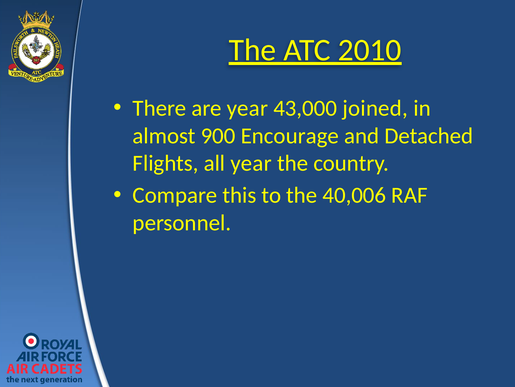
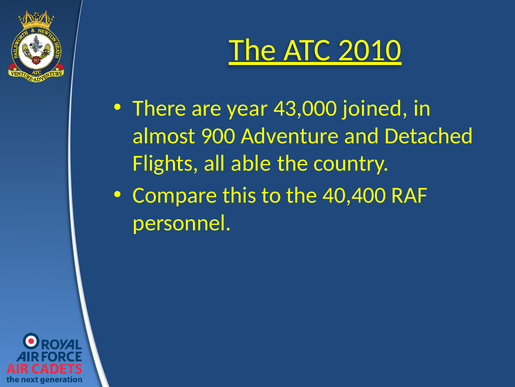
Encourage: Encourage -> Adventure (290, 136)
all year: year -> able (251, 163)
40,006: 40,006 -> 40,400 (354, 195)
